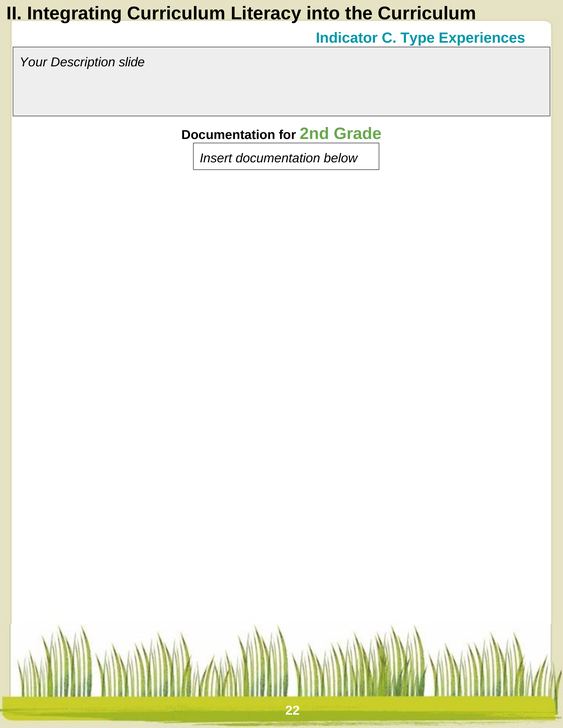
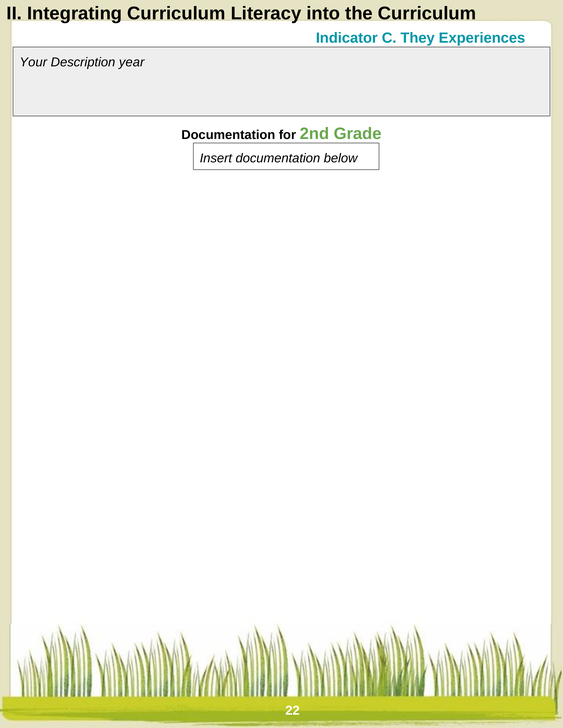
Type: Type -> They (418, 38)
slide: slide -> year (132, 62)
